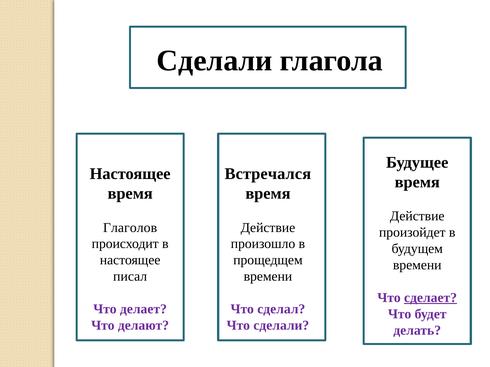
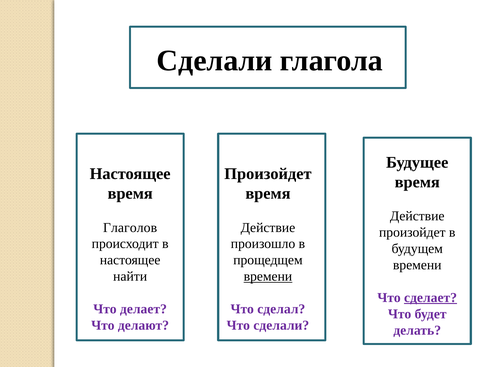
Встречался: Встречался -> Произойдет (268, 174)
писал: писал -> найти (130, 277)
времени underline: none -> present (268, 277)
